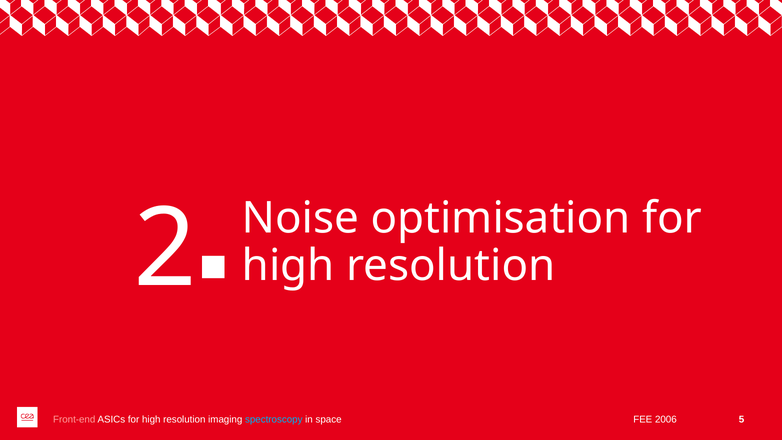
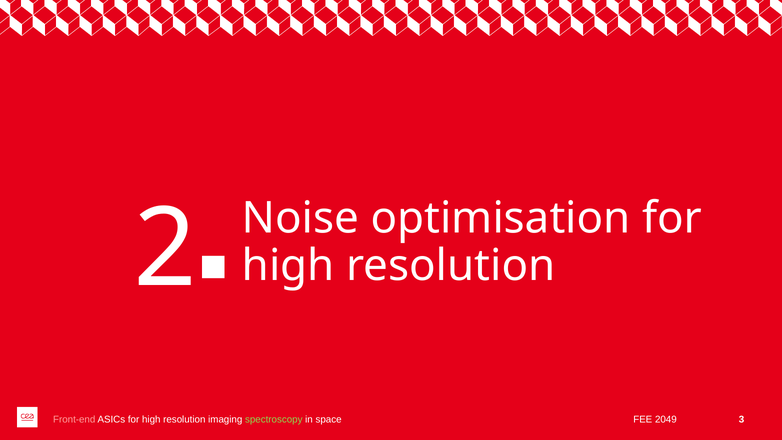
spectroscopy colour: light blue -> light green (274, 419)
2006: 2006 -> 2049 (666, 419)
5: 5 -> 3 (741, 419)
